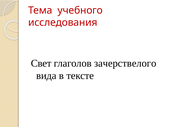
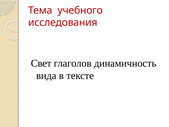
зачерствелого: зачерствелого -> динамичность (125, 63)
